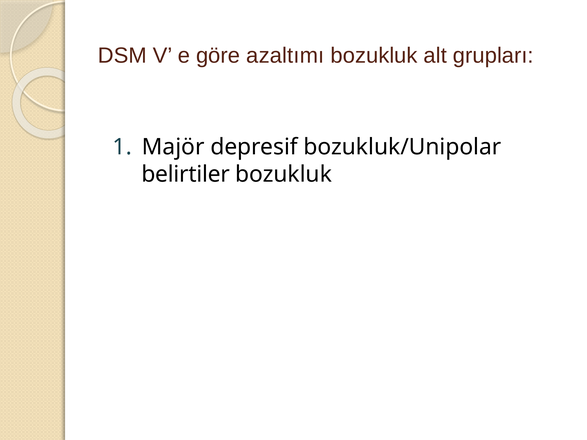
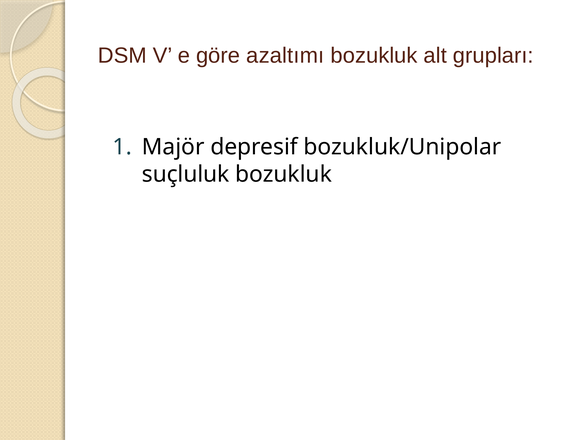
belirtiler: belirtiler -> suçluluk (186, 174)
